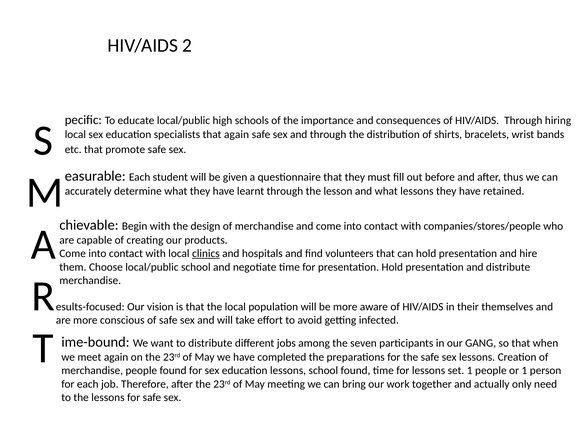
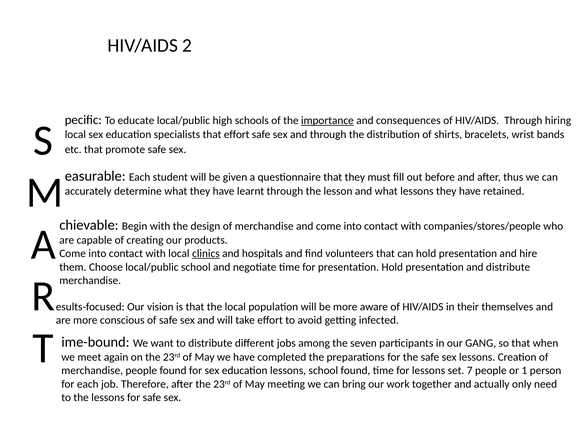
importance underline: none -> present (327, 121)
that again: again -> effort (237, 135)
set 1: 1 -> 7 (470, 371)
